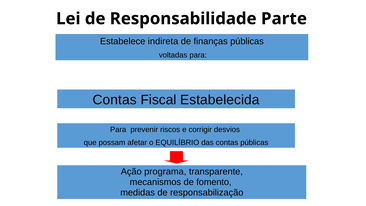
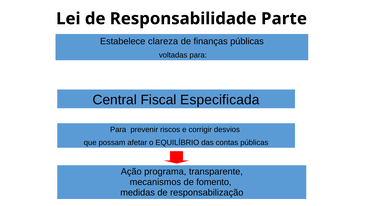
indireta: indireta -> clareza (163, 41)
Contas: Contas -> Central (115, 100)
Estabelecida: Estabelecida -> Especificada (220, 100)
